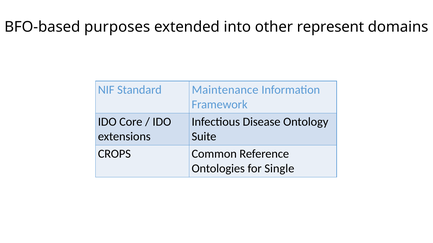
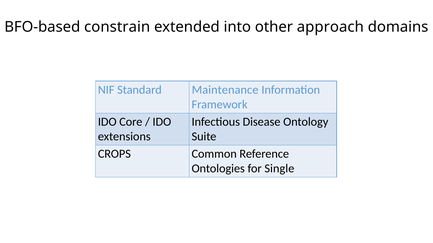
purposes: purposes -> constrain (117, 27)
represent: represent -> approach (330, 27)
